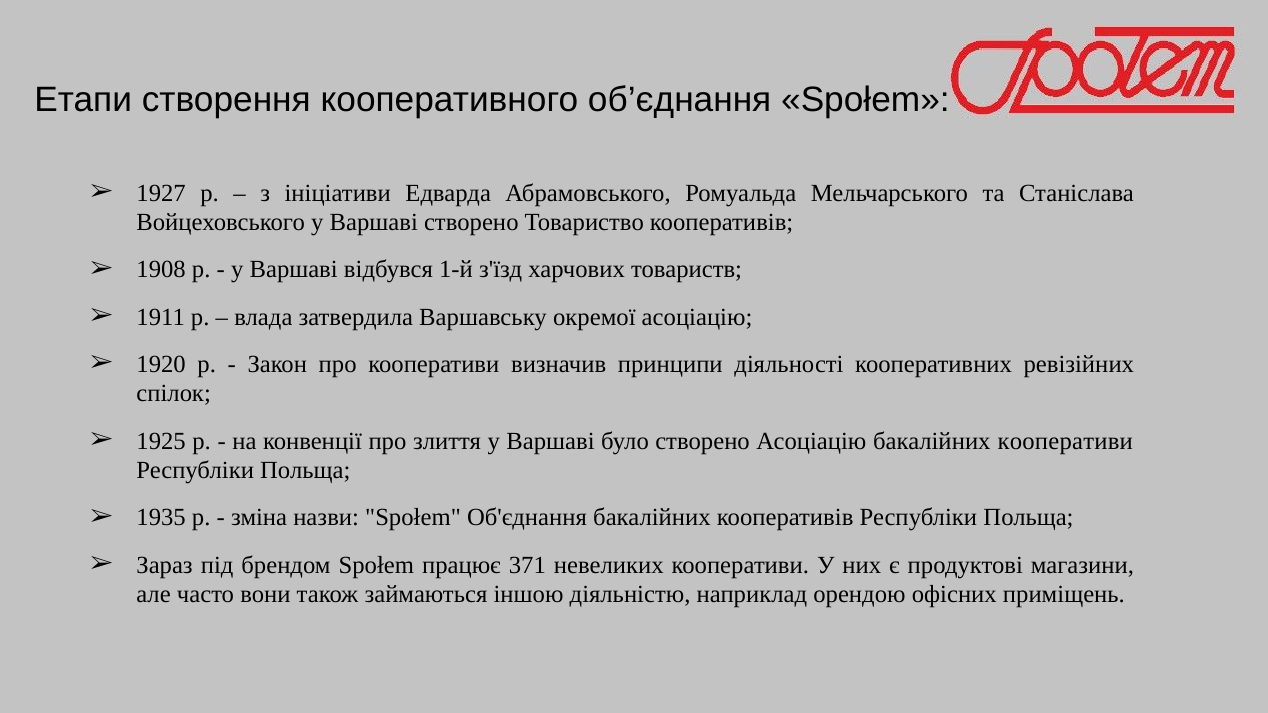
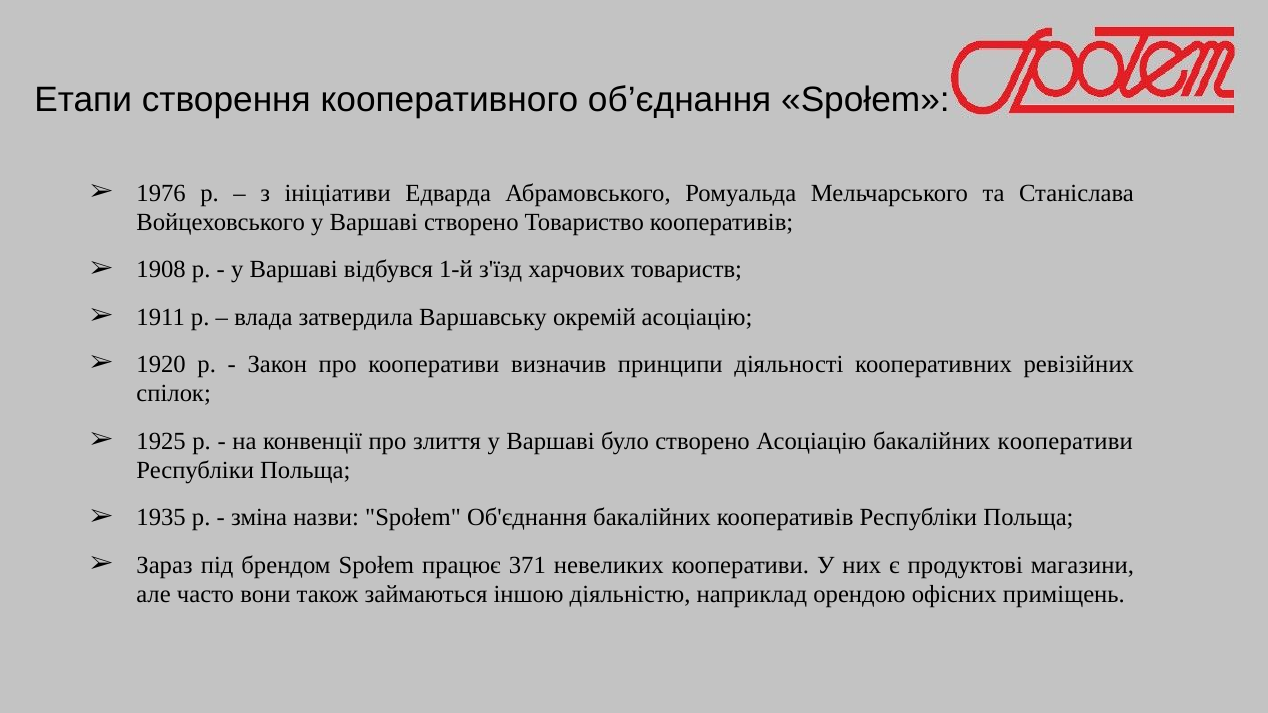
1927: 1927 -> 1976 (161, 193)
окремої: окремої -> окремій (594, 317)
